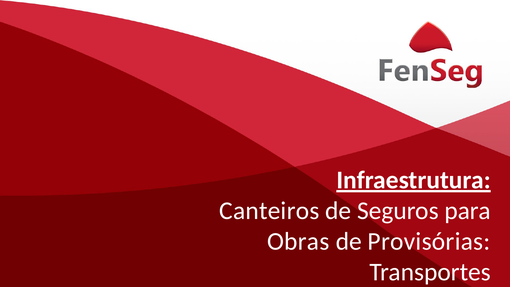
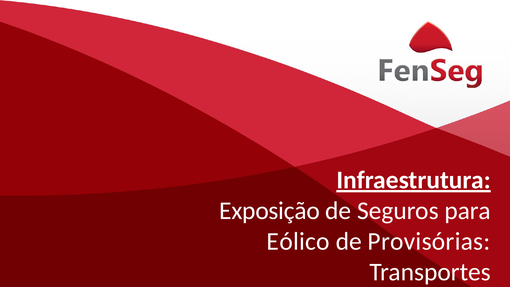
Canteiros: Canteiros -> Exposição (270, 211)
Obras: Obras -> Eólico (298, 241)
